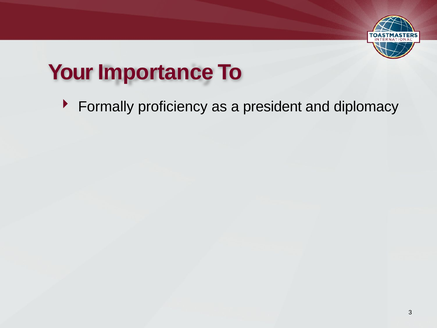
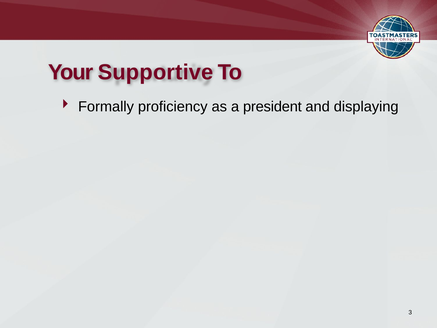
Importance: Importance -> Supportive (156, 72)
diplomacy: diplomacy -> displaying (366, 107)
